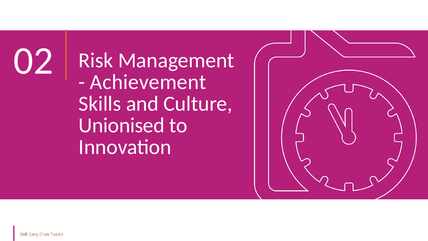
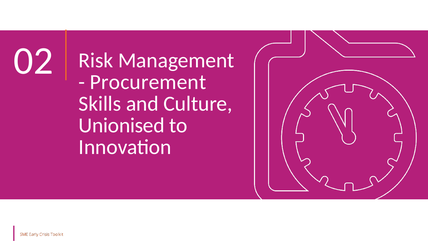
Achievement: Achievement -> Procurement (148, 82)
